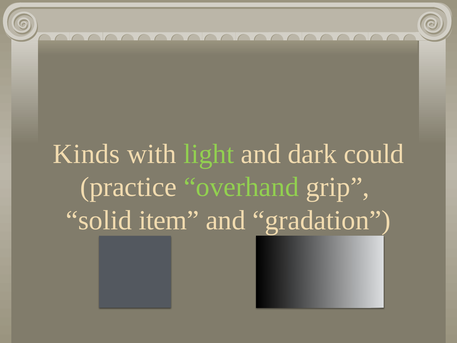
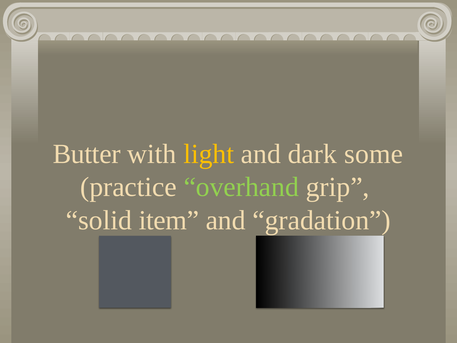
Kinds: Kinds -> Butter (87, 154)
light colour: light green -> yellow (209, 154)
could: could -> some (374, 154)
